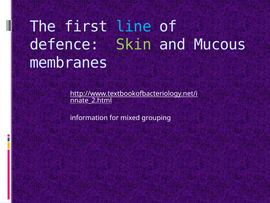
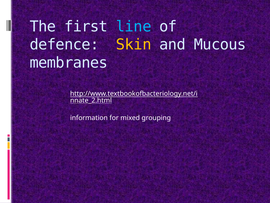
Skin colour: light green -> yellow (134, 44)
